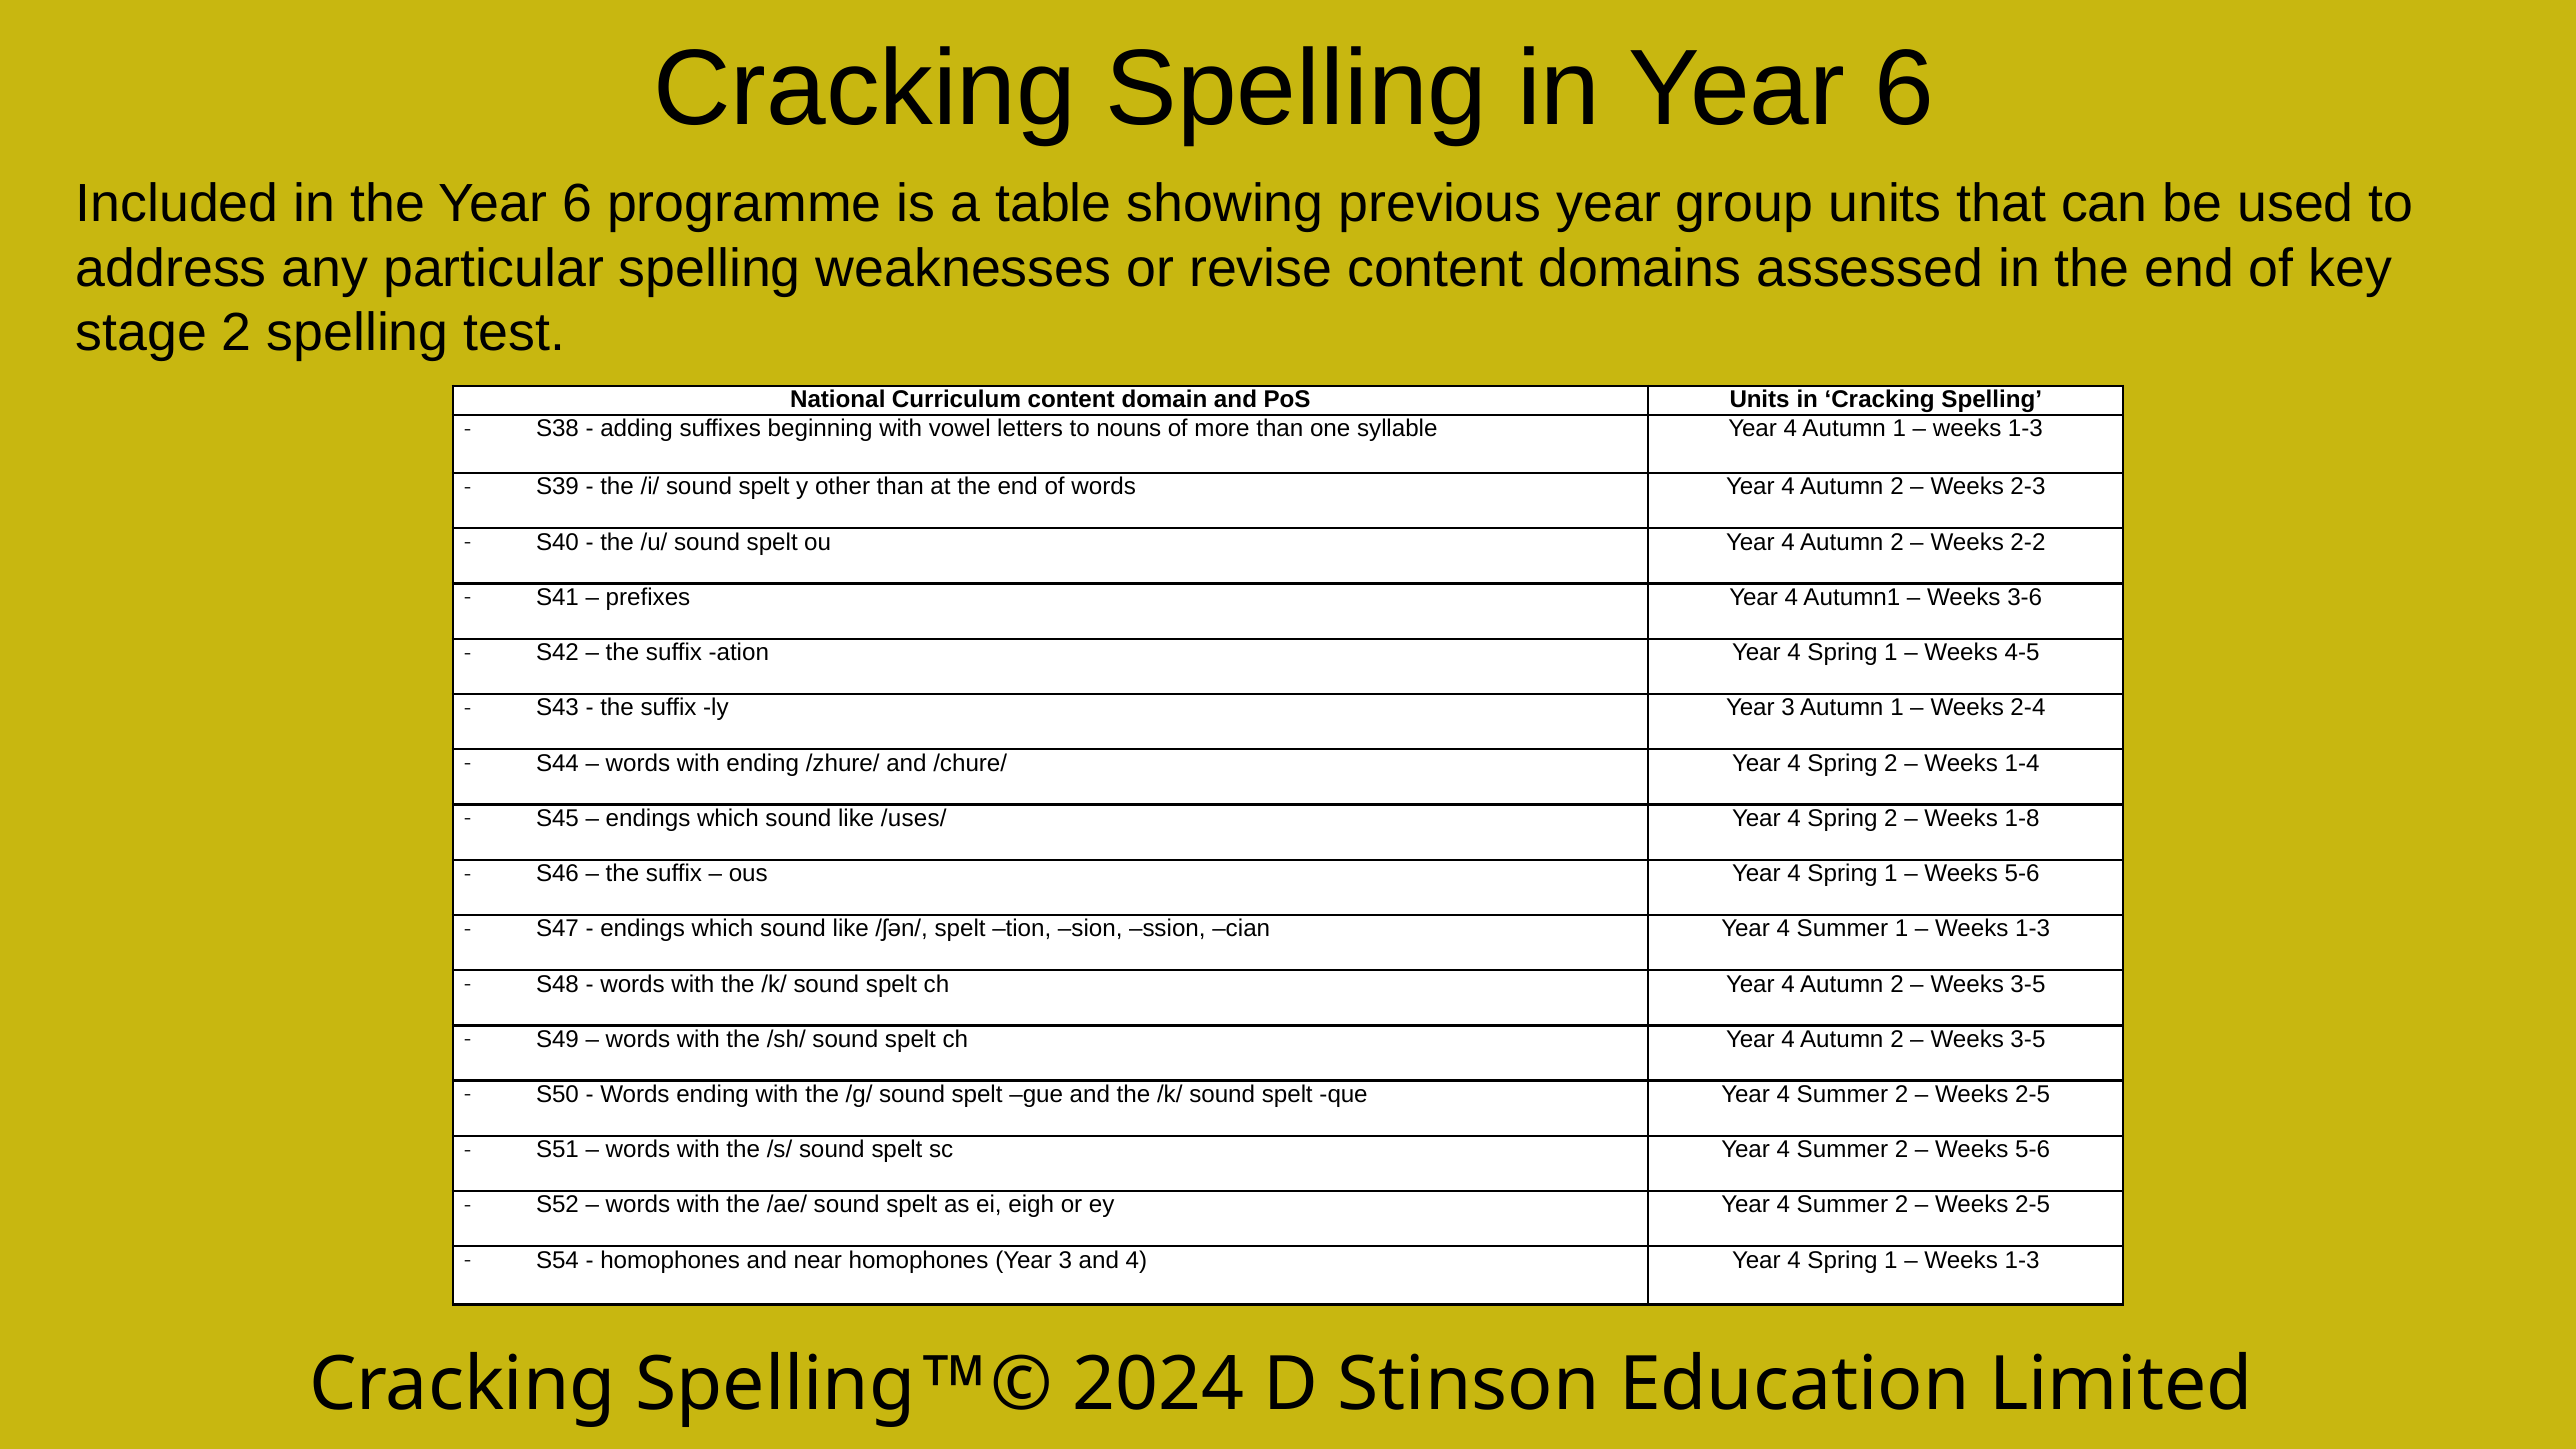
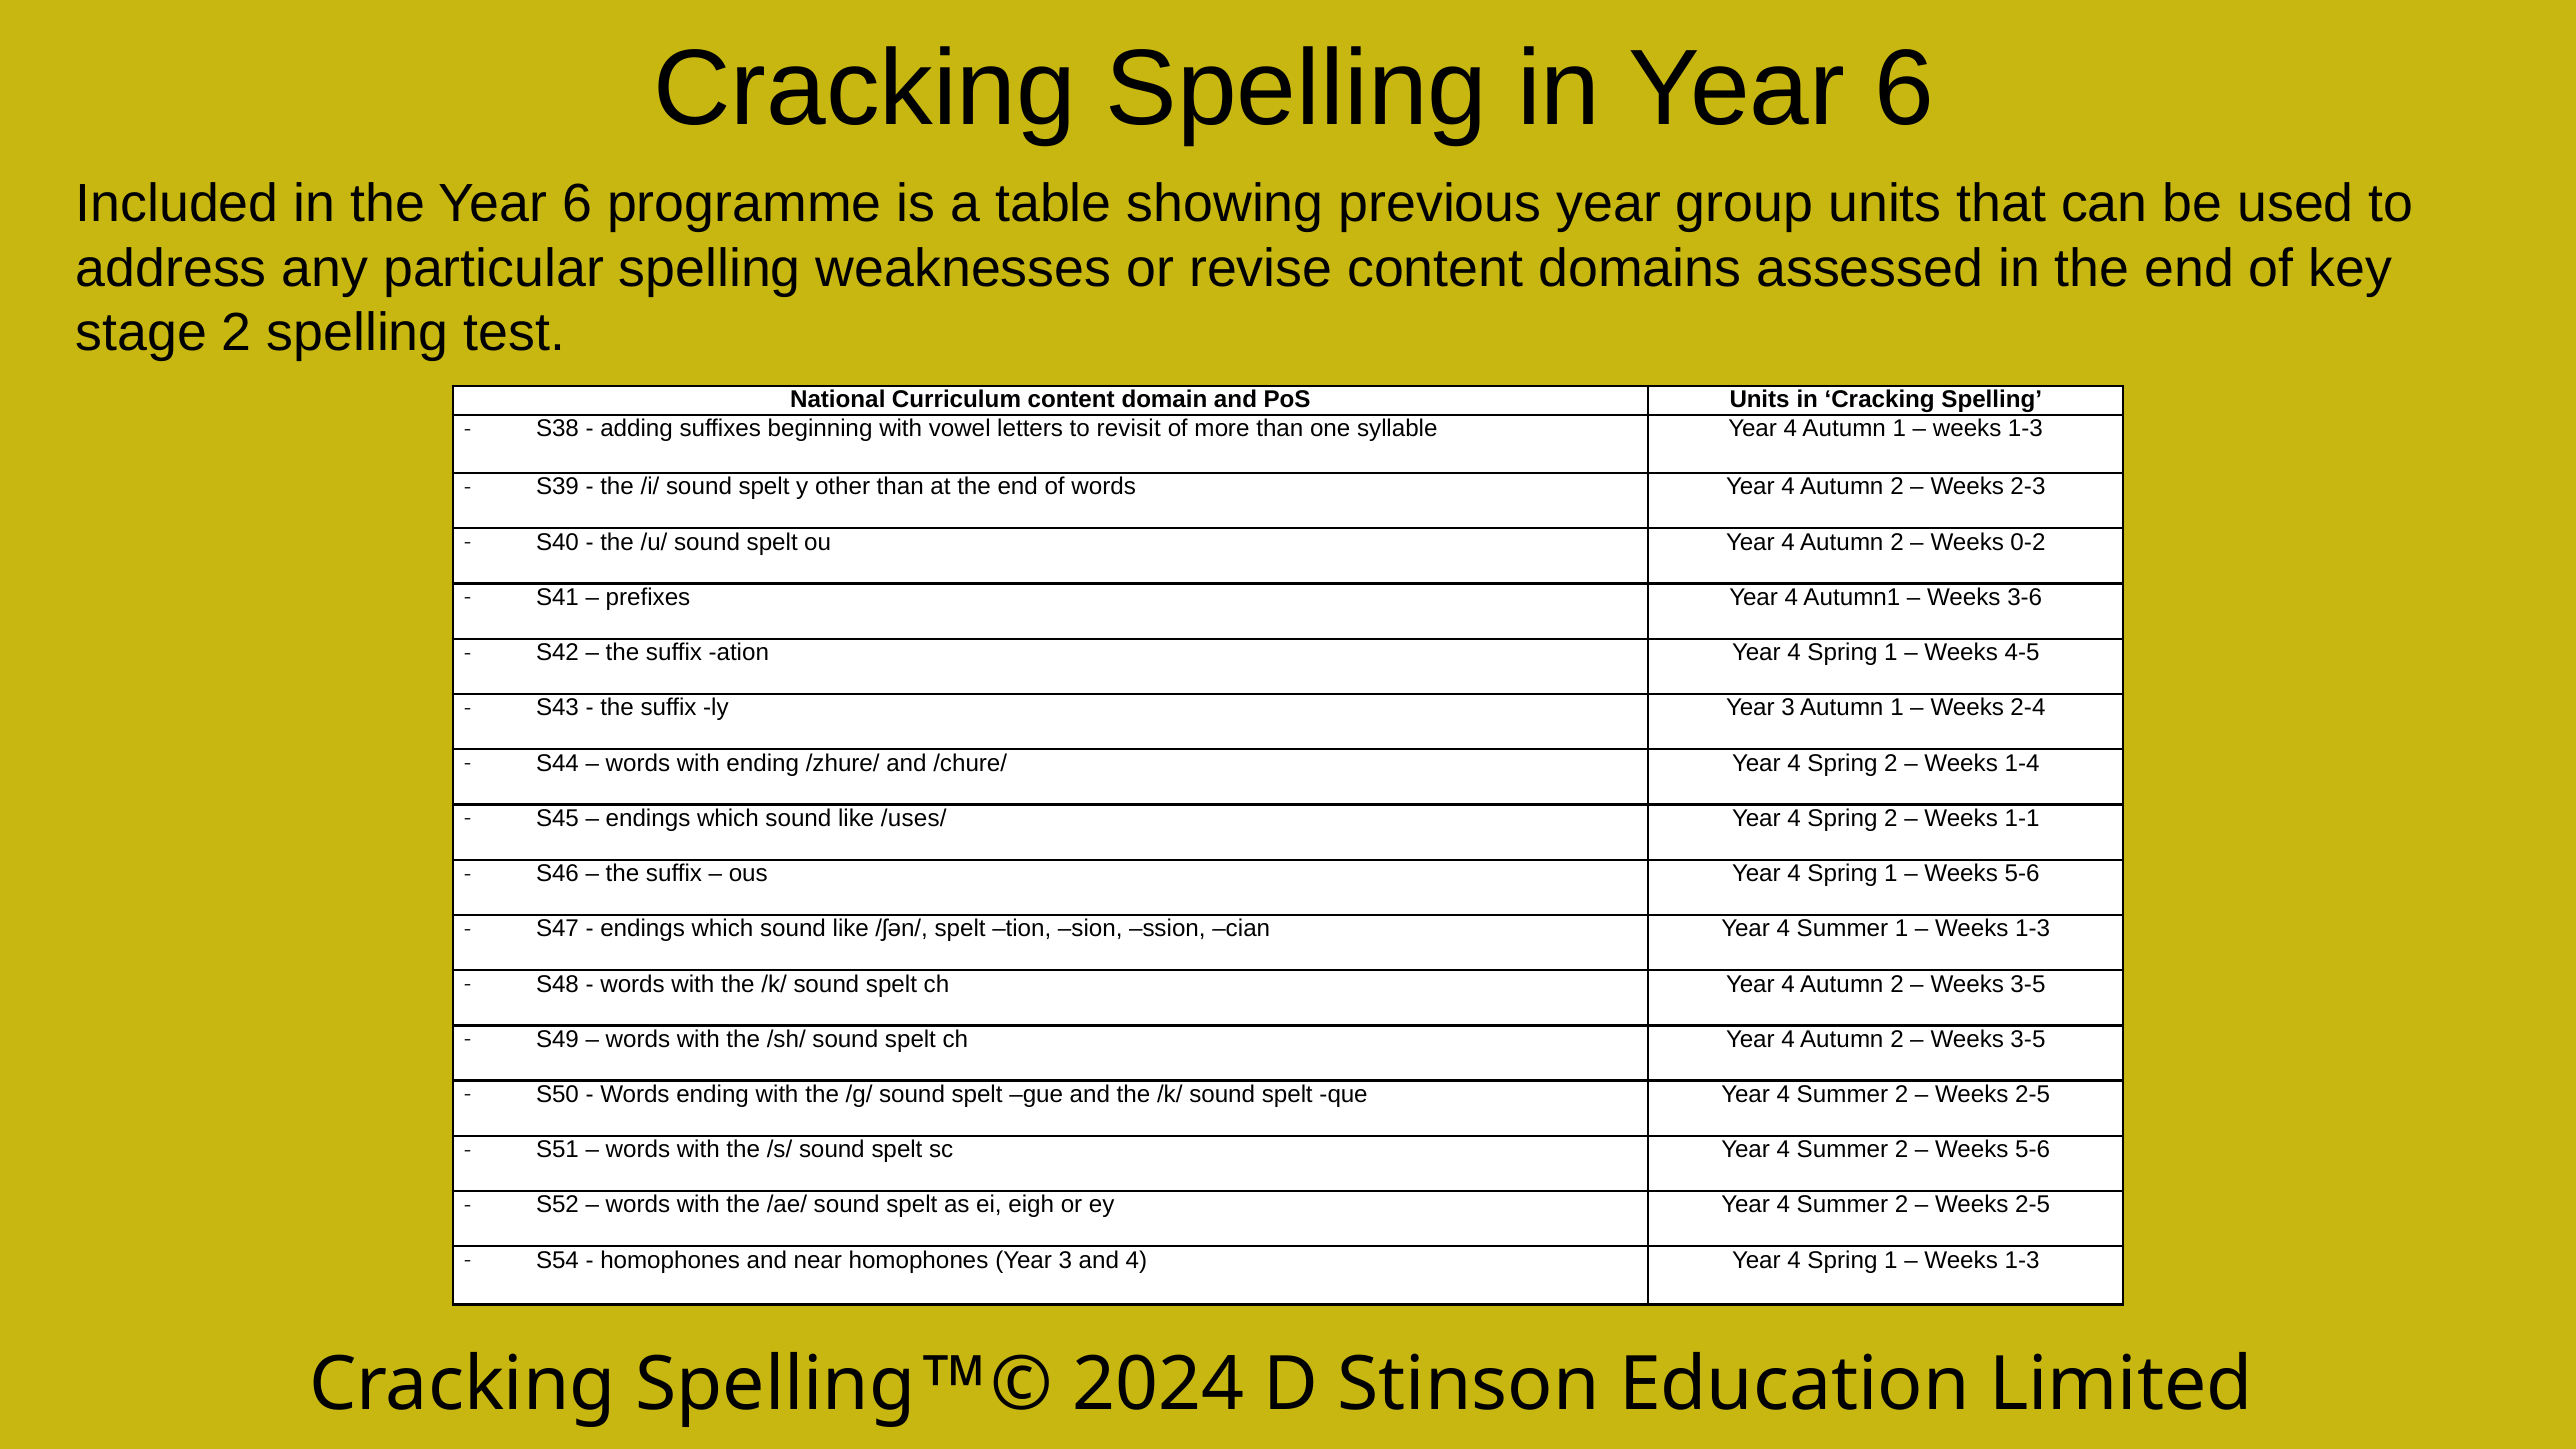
nouns: nouns -> revisit (1129, 429)
2-2: 2-2 -> 0-2 (2028, 542)
1-8: 1-8 -> 1-1 (2022, 818)
